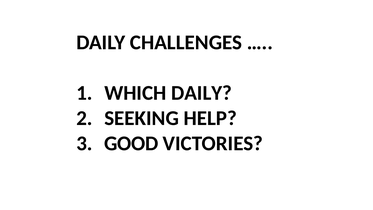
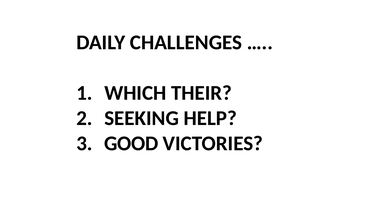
WHICH DAILY: DAILY -> THEIR (202, 93)
